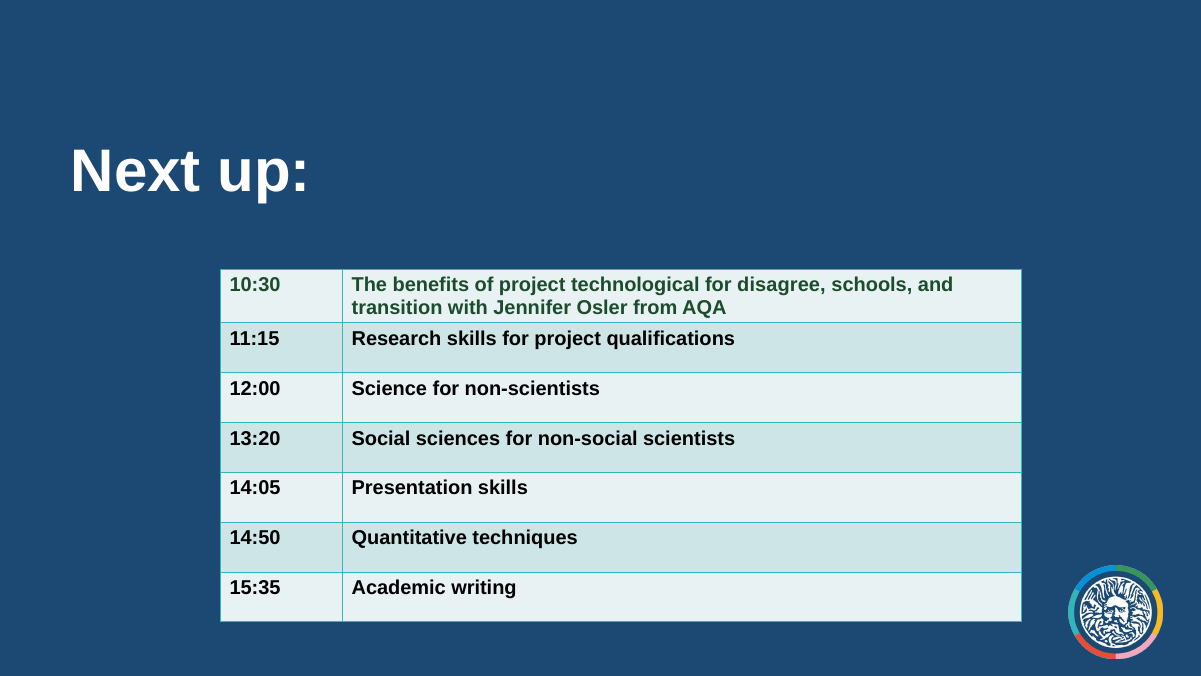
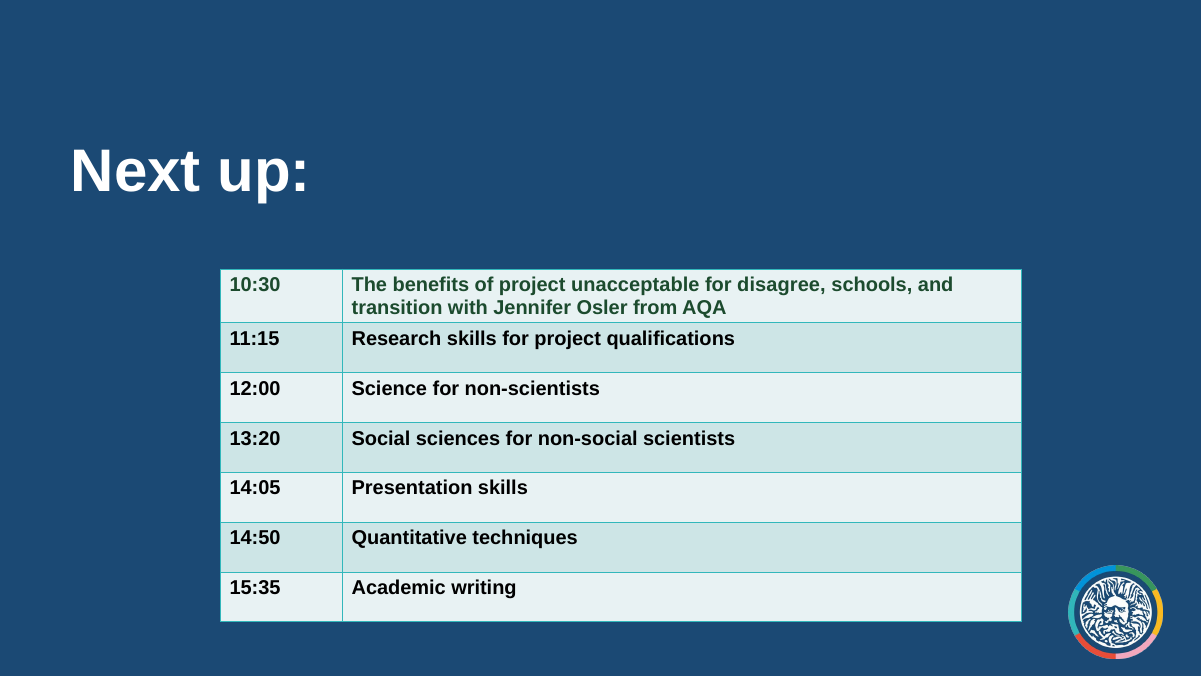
technological: technological -> unacceptable (635, 285)
